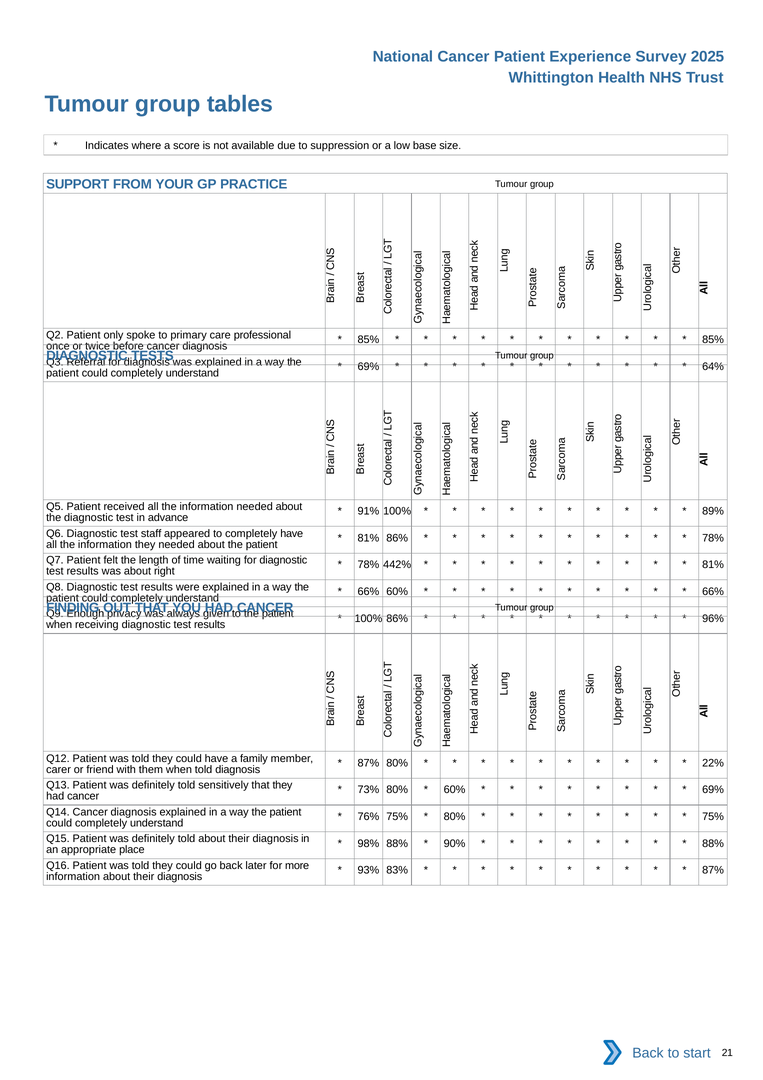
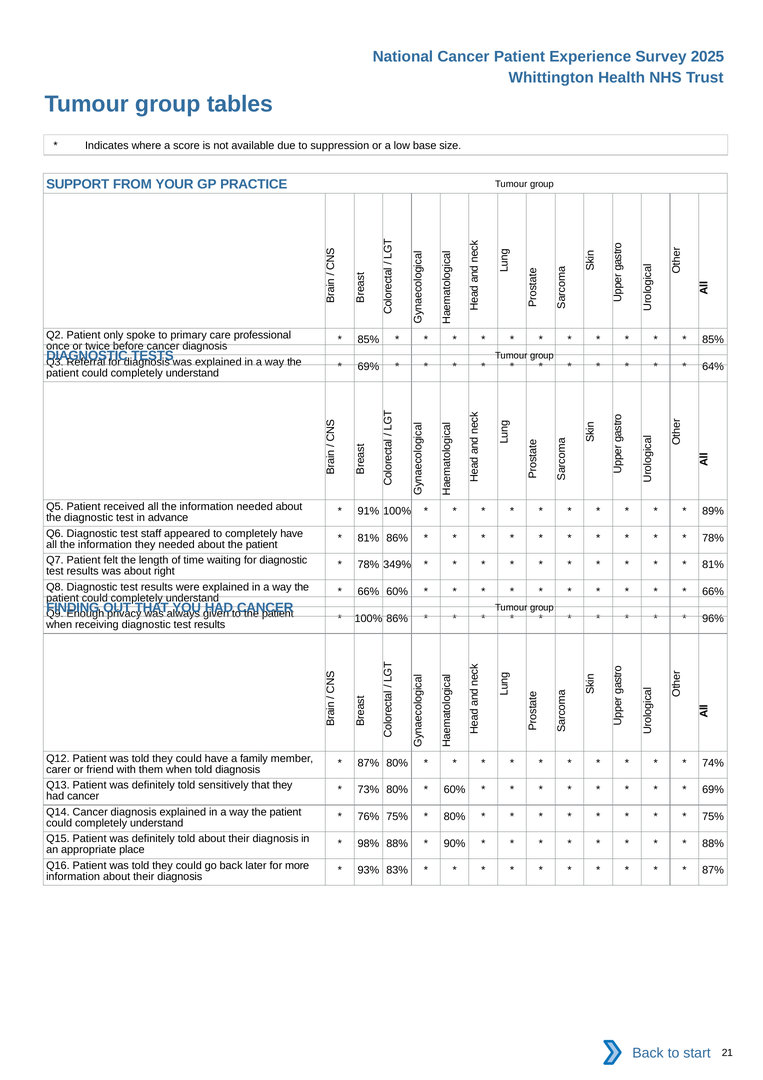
442%: 442% -> 349% (397, 565)
22%: 22% -> 74% (713, 763)
